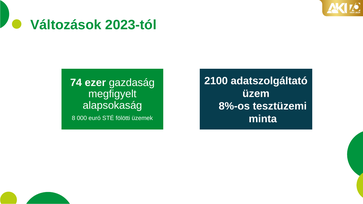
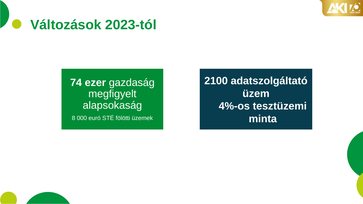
8%-os: 8%-os -> 4%-os (234, 106)
